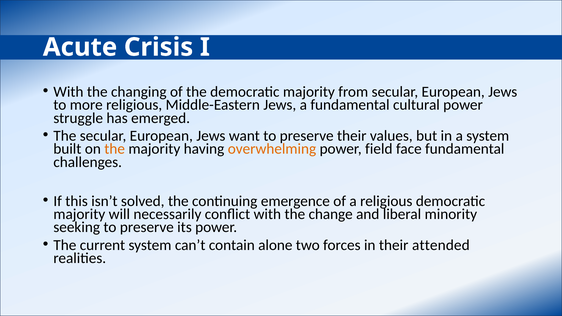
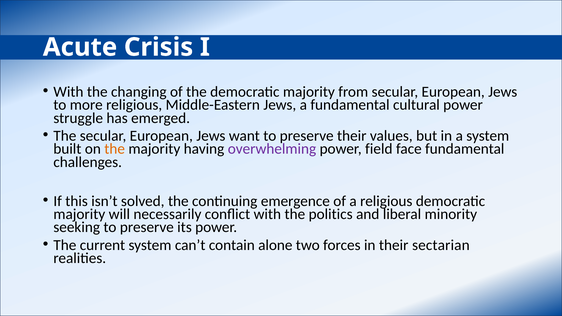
overwhelming colour: orange -> purple (272, 149)
change: change -> politics (331, 214)
attended: attended -> sectarian (441, 245)
